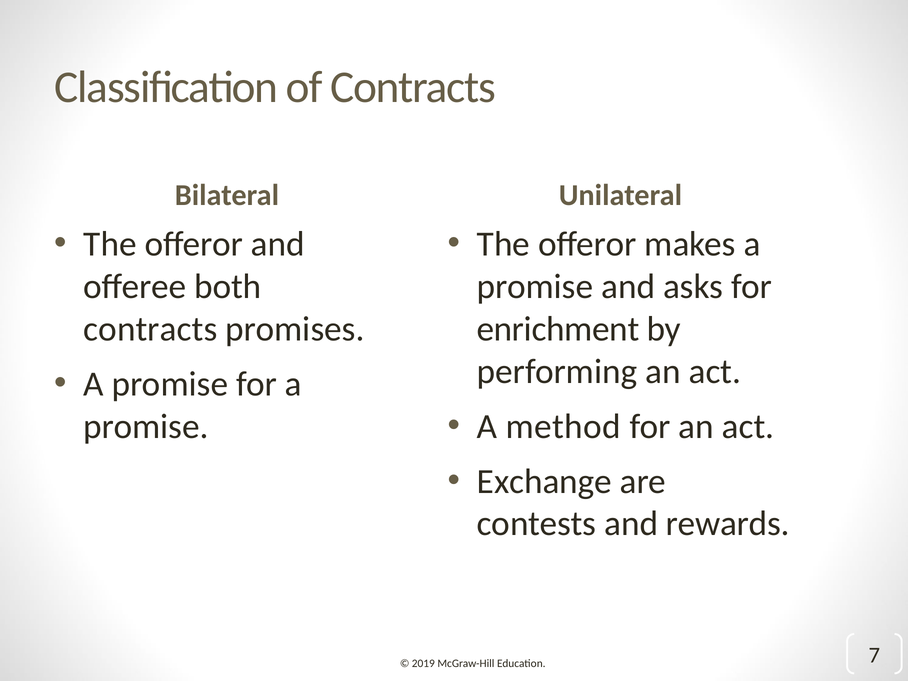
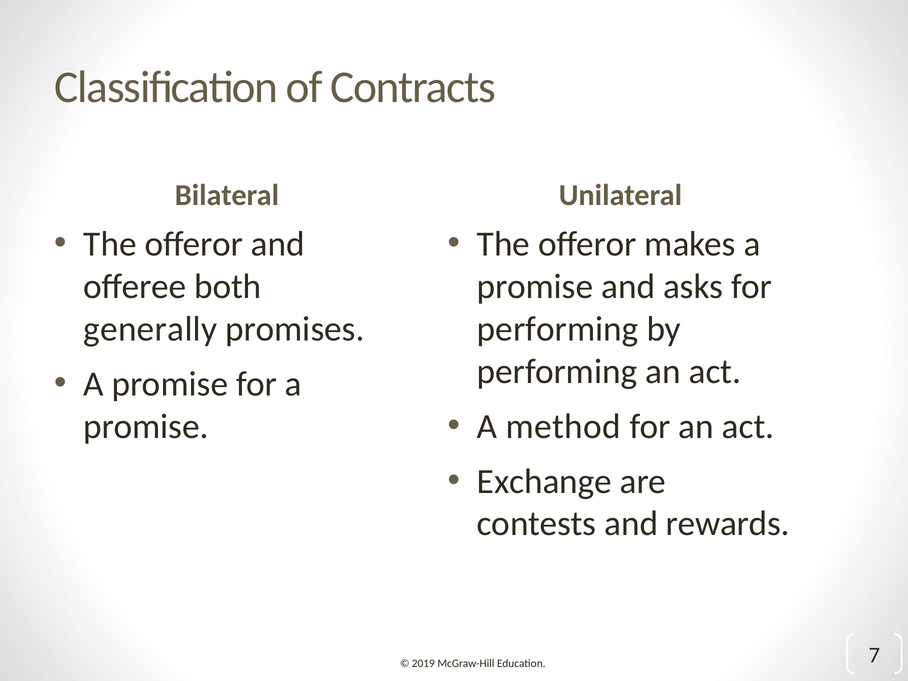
contracts: contracts -> generally (150, 329)
enrichment: enrichment -> performing (558, 329)
